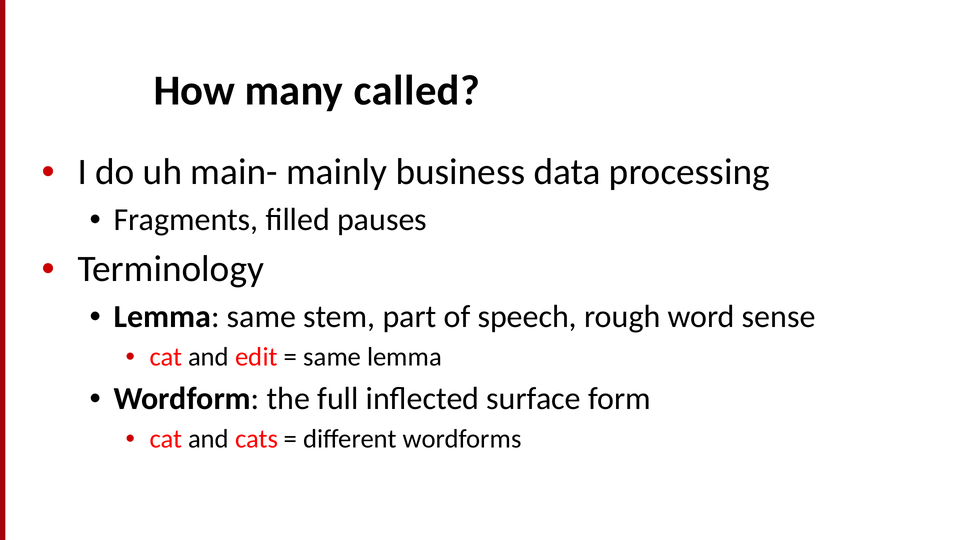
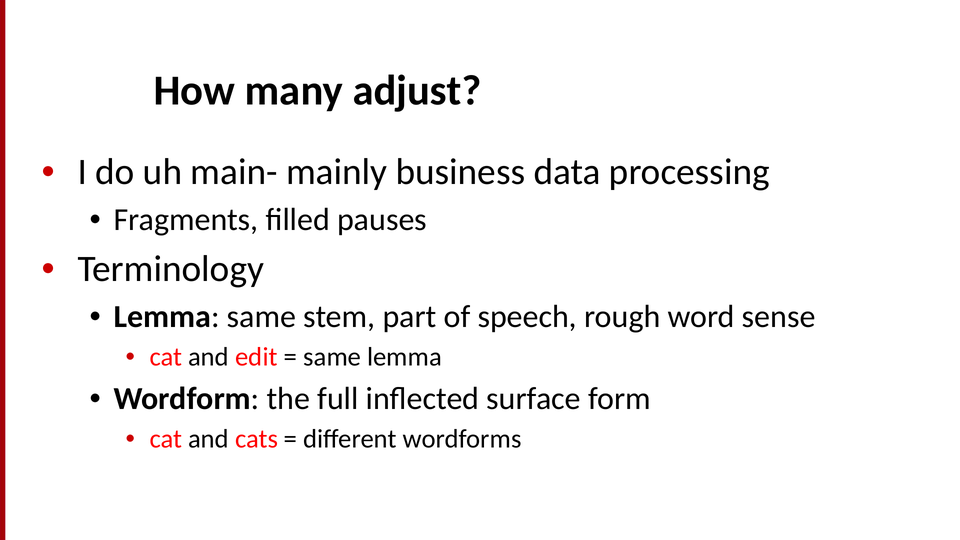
called: called -> adjust (417, 91)
